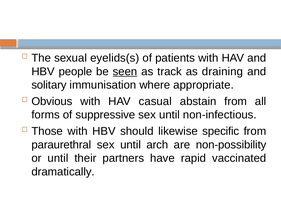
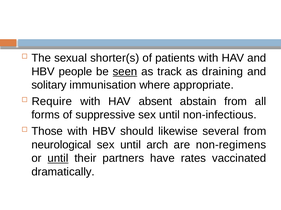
eyelids(s: eyelids(s -> shorter(s (115, 58)
Obvious: Obvious -> Require (52, 102)
casual: casual -> absent (155, 102)
specific: specific -> several (221, 132)
paraurethral: paraurethral -> neurological (61, 145)
non-possibility: non-possibility -> non-regimens (231, 145)
until underline: none -> present (58, 159)
rapid: rapid -> rates (193, 159)
